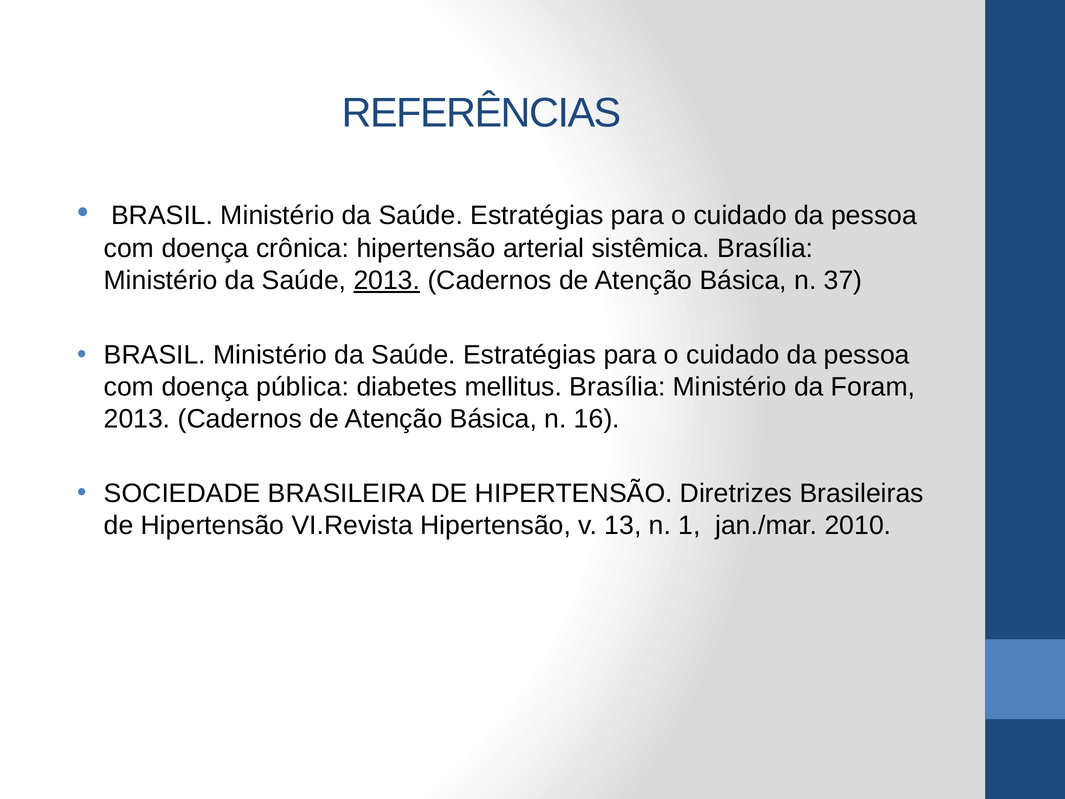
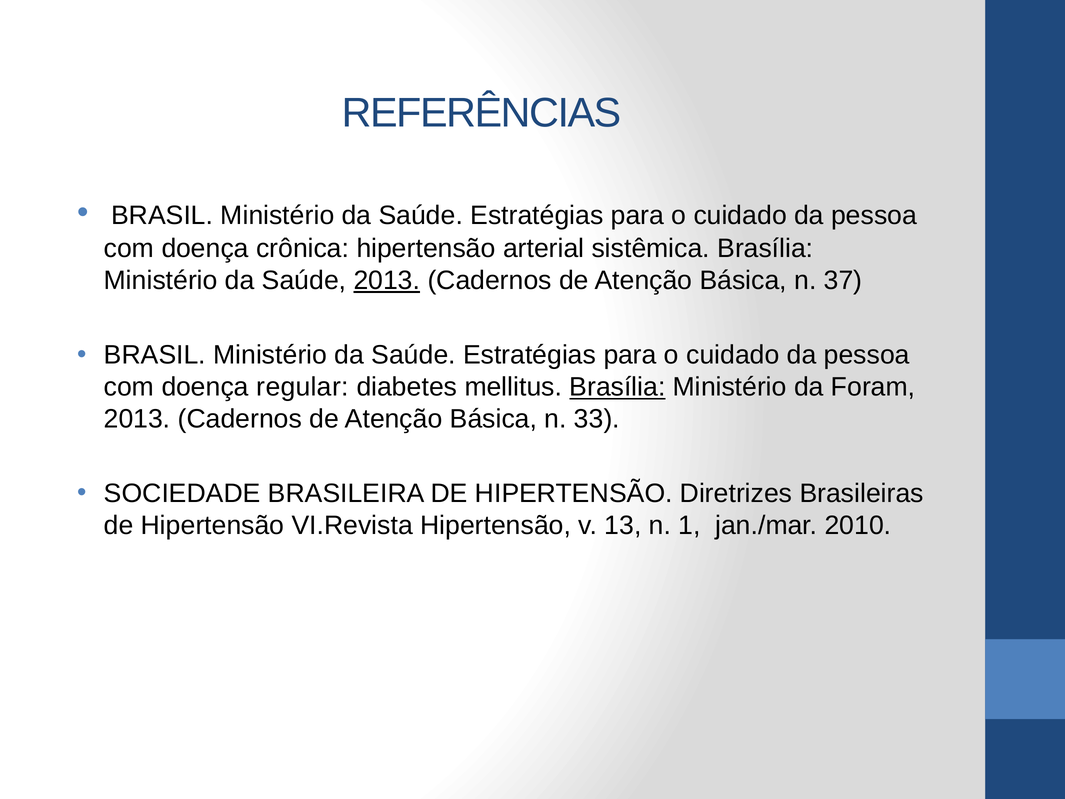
pública: pública -> regular (302, 387)
Brasília underline: none -> present (617, 387)
16: 16 -> 33 (597, 419)
